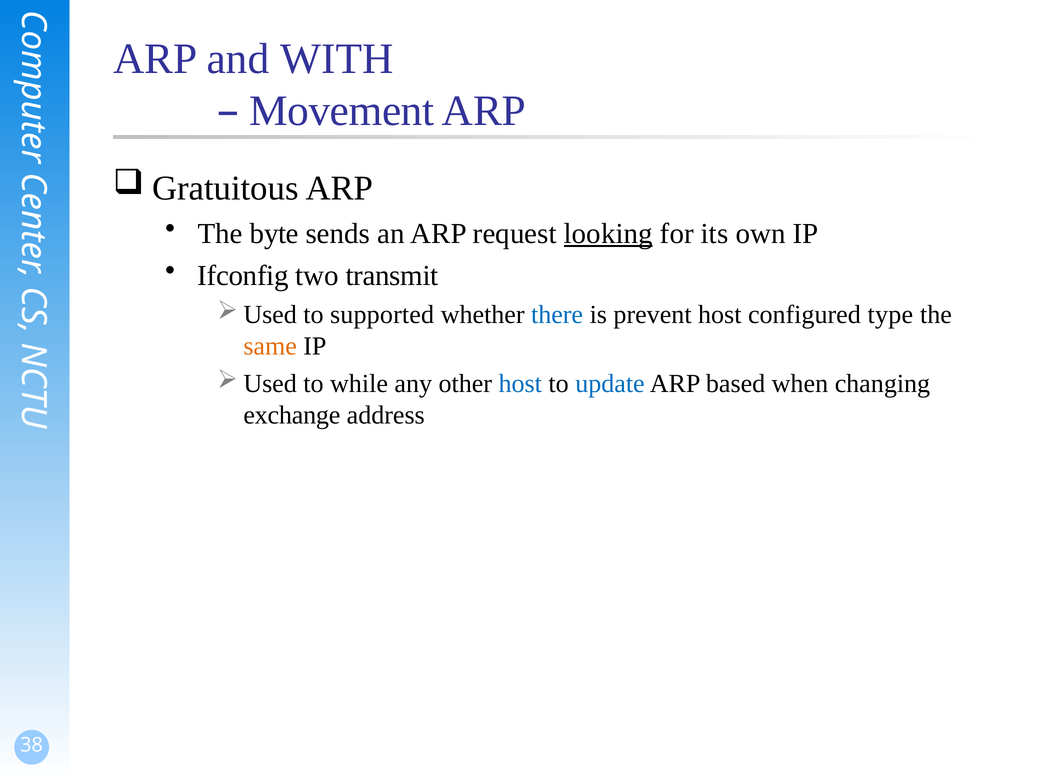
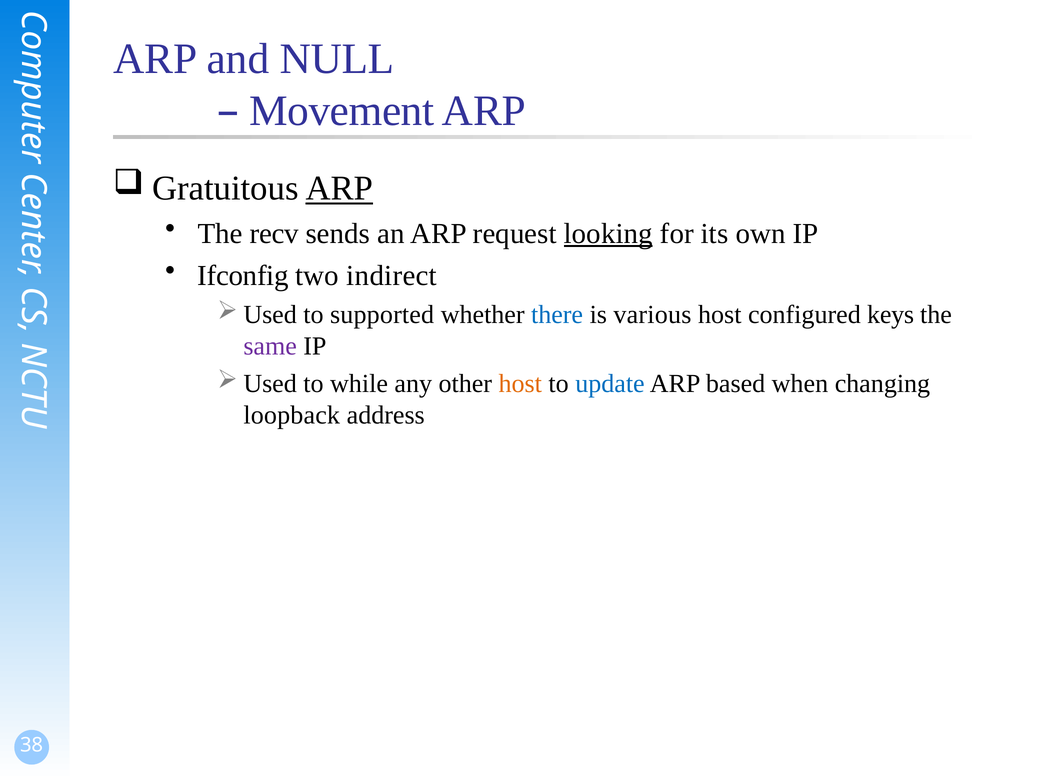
WITH: WITH -> NULL (337, 59)
ARP underline: none -> present (339, 188)
byte: byte -> recv (274, 234)
transmit: transmit -> indirect (392, 276)
prevent: prevent -> various (652, 315)
type: type -> keys (891, 315)
same colour: orange -> purple (270, 346)
host colour: blue -> orange (520, 384)
exchange: exchange -> loopback (292, 415)
